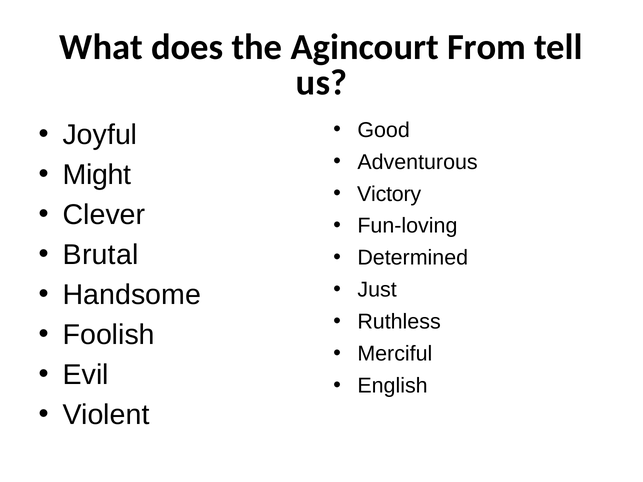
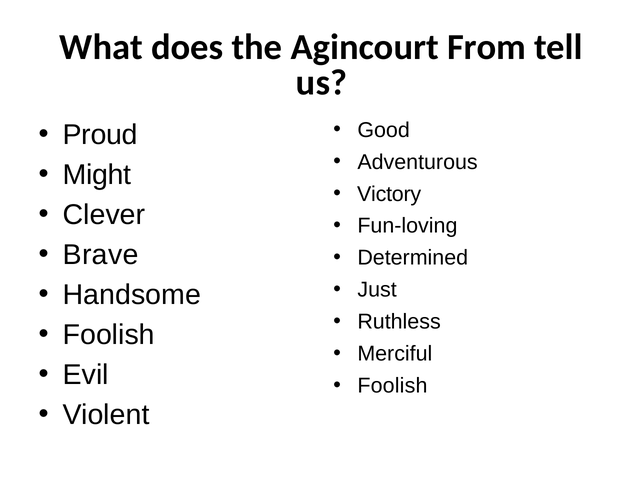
Joyful: Joyful -> Proud (100, 135)
Brutal: Brutal -> Brave (101, 255)
English: English -> Foolish (392, 386)
